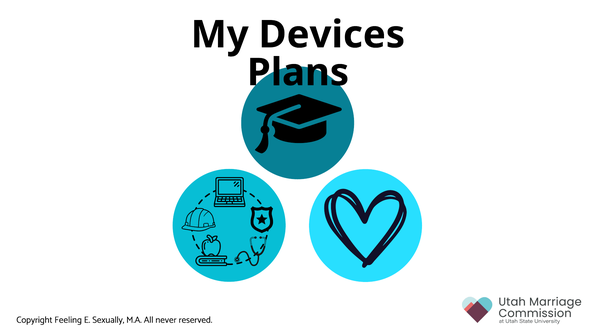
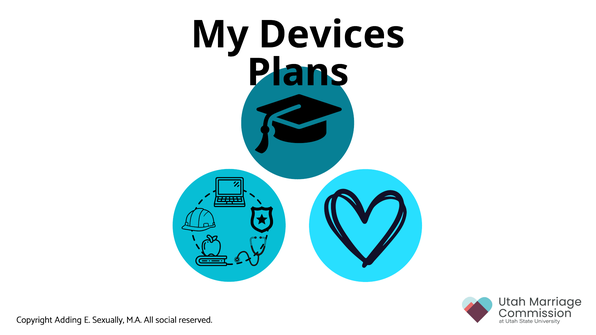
Feeling: Feeling -> Adding (68, 320)
never: never -> social (166, 320)
